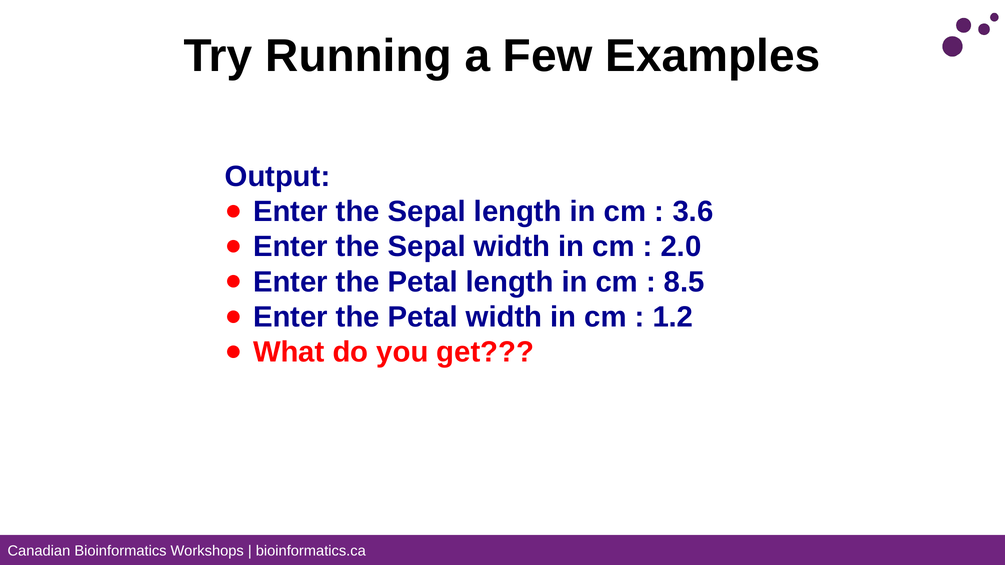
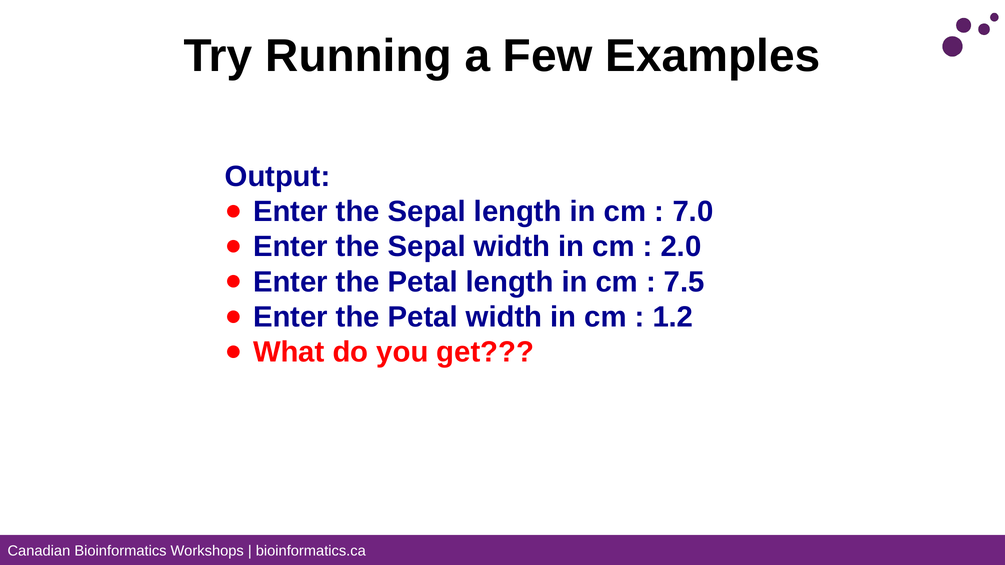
3.6: 3.6 -> 7.0 (693, 212)
8.5: 8.5 -> 7.5 (684, 282)
